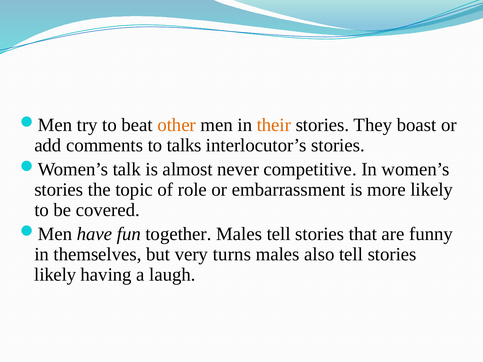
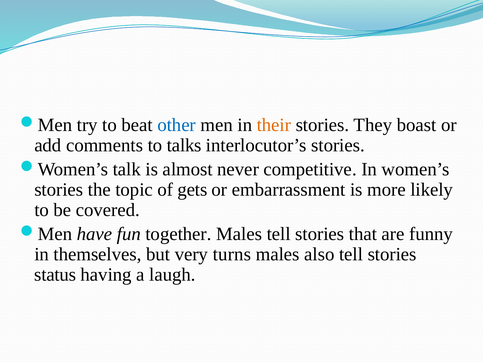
other colour: orange -> blue (177, 125)
role: role -> gets (192, 190)
likely: likely -> status (55, 275)
